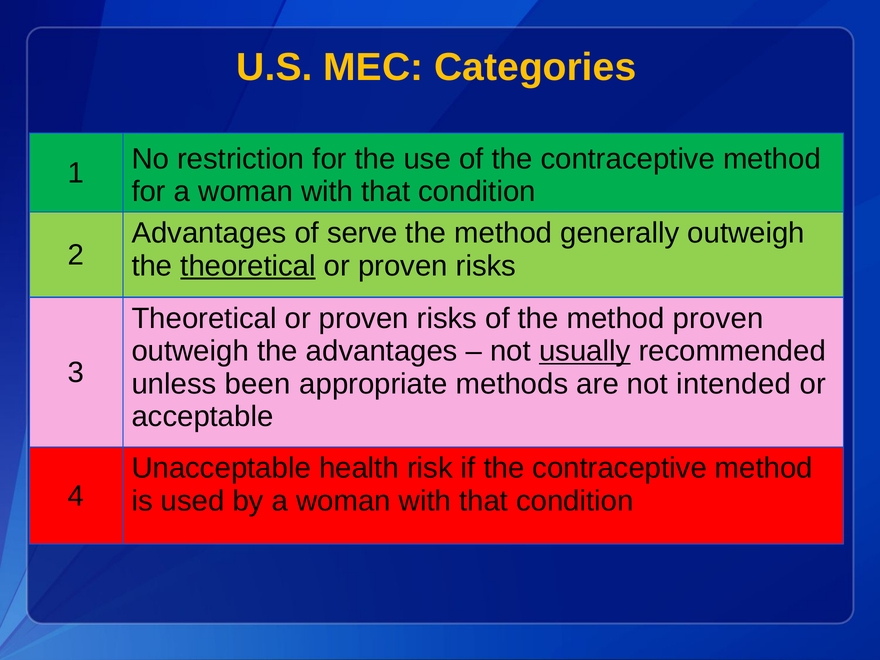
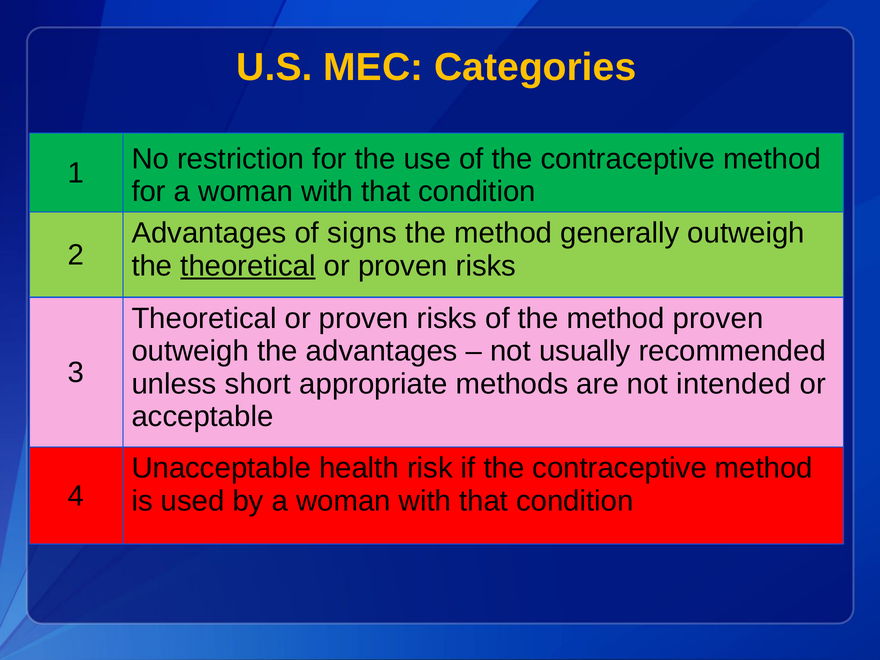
serve: serve -> signs (362, 233)
usually underline: present -> none (585, 351)
been: been -> short (258, 384)
